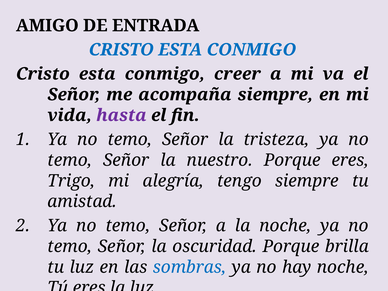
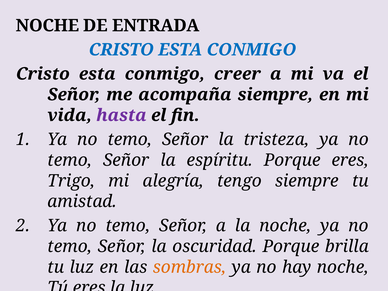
AMIGO: AMIGO -> NOCHE (47, 26)
nuestro: nuestro -> espíritu (220, 160)
sombras colour: blue -> orange (190, 267)
